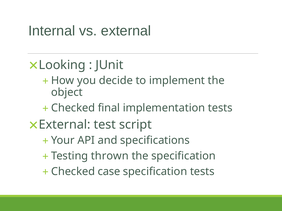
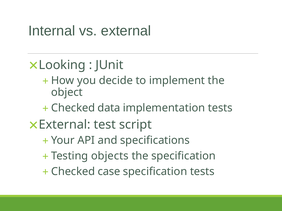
final: final -> data (109, 108)
thrown: thrown -> objects (110, 156)
